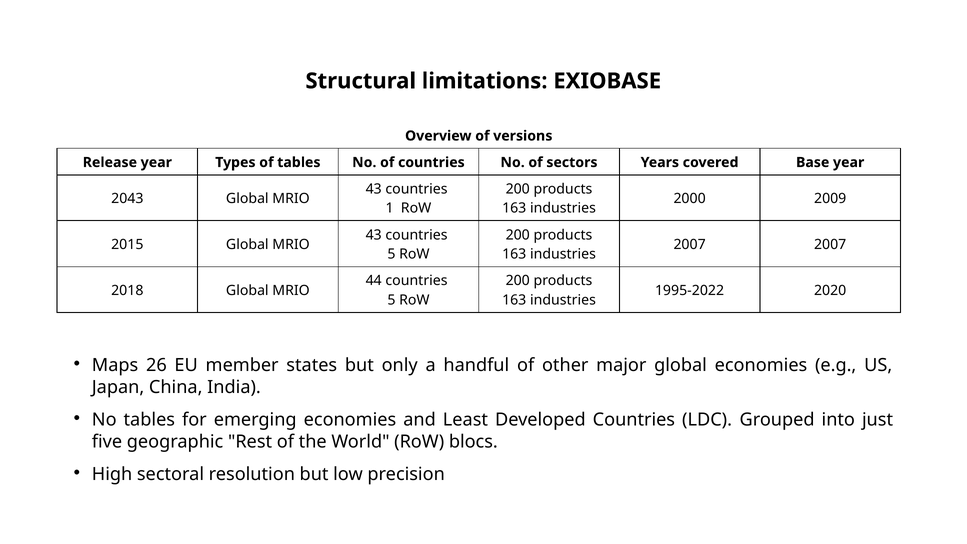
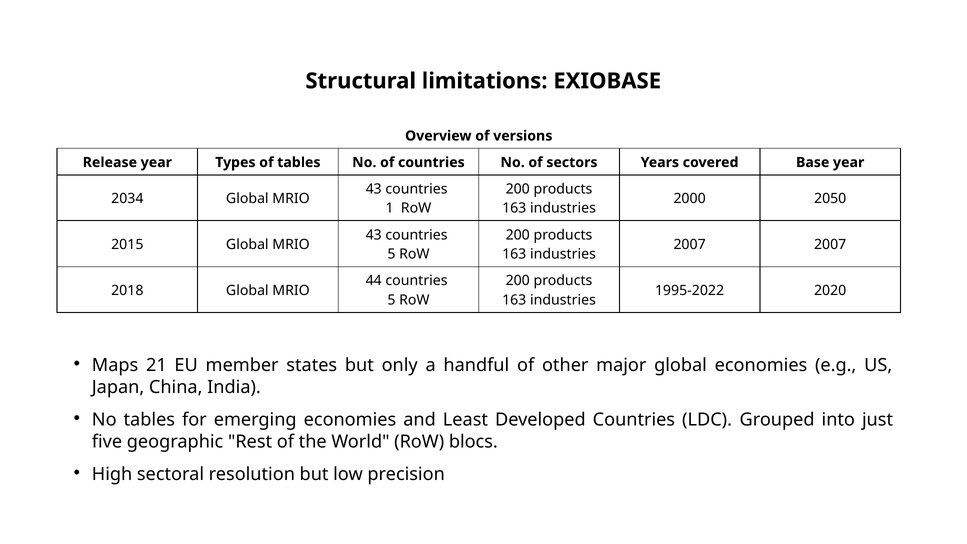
2043: 2043 -> 2034 (127, 199)
2009: 2009 -> 2050 (830, 199)
26: 26 -> 21 (156, 365)
